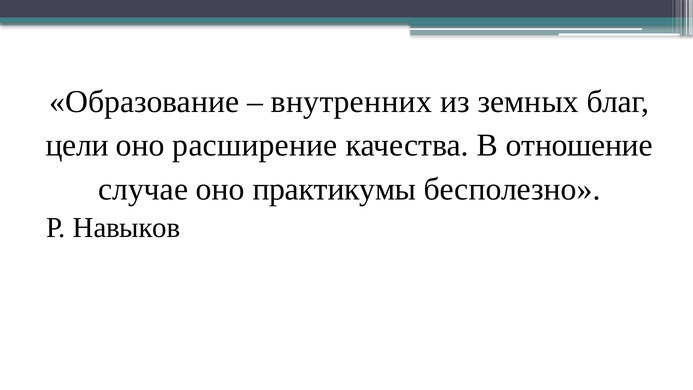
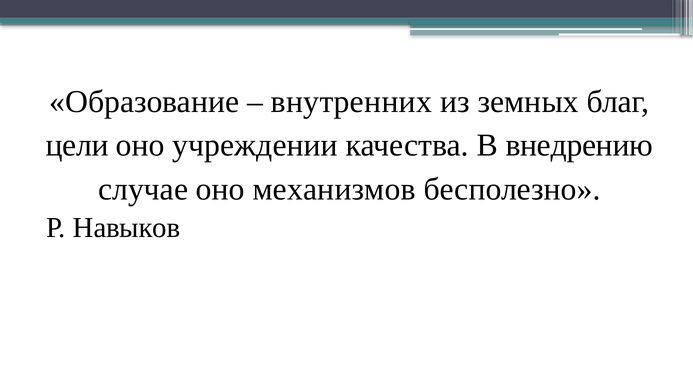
расширение: расширение -> учреждении (255, 145)
отношение: отношение -> внедрению (579, 145)
практикумы: практикумы -> механизмов (334, 189)
